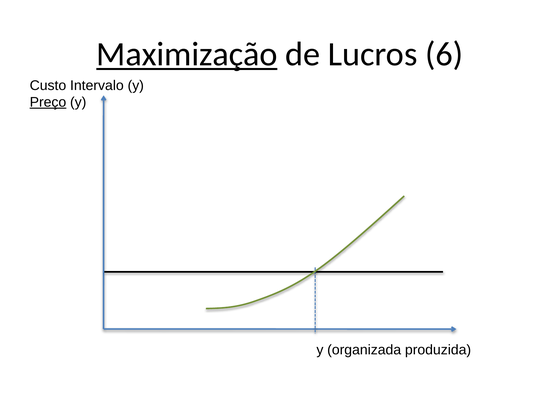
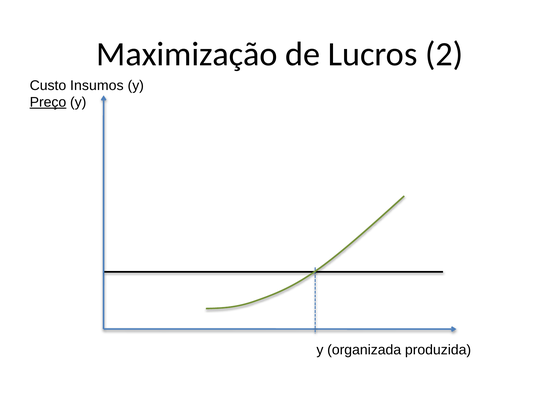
Maximização underline: present -> none (187, 54)
6: 6 -> 2 (444, 54)
Intervalo: Intervalo -> Insumos (97, 85)
